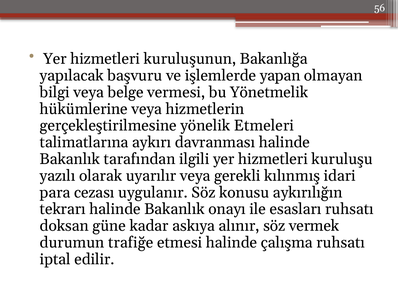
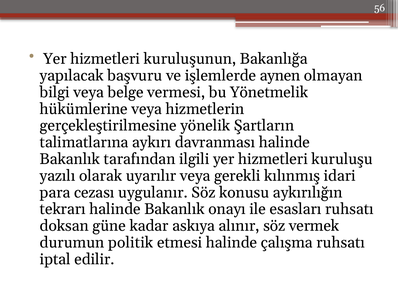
yapan: yapan -> aynen (280, 76)
Etmeleri: Etmeleri -> Şartların (264, 126)
trafiğe: trafiğe -> politik (131, 243)
